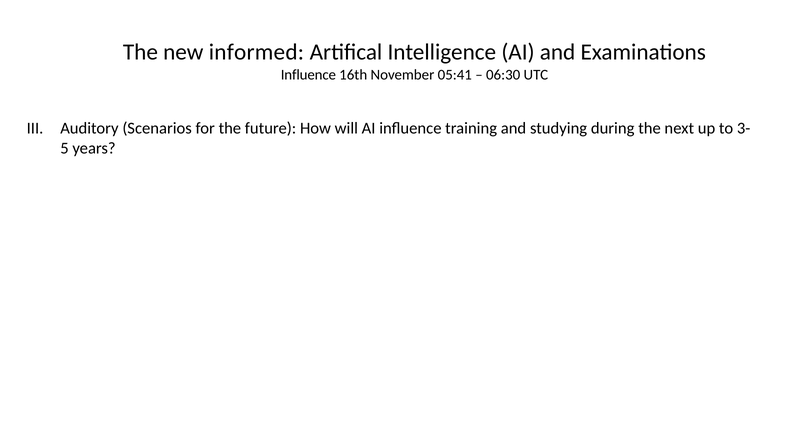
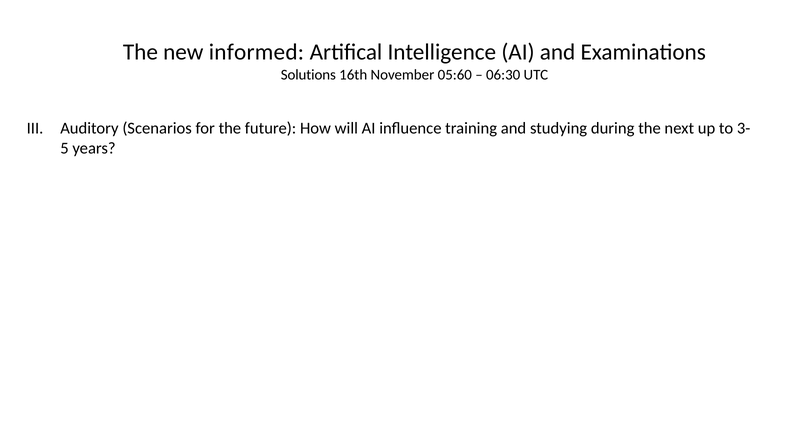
Influence: Influence -> Solutions (308, 75)
05:41: 05:41 -> 05:60 (455, 75)
